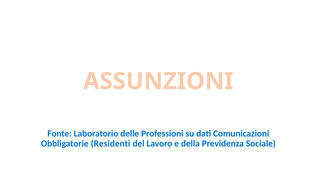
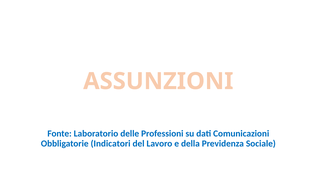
Residenti: Residenti -> Indicatori (111, 144)
